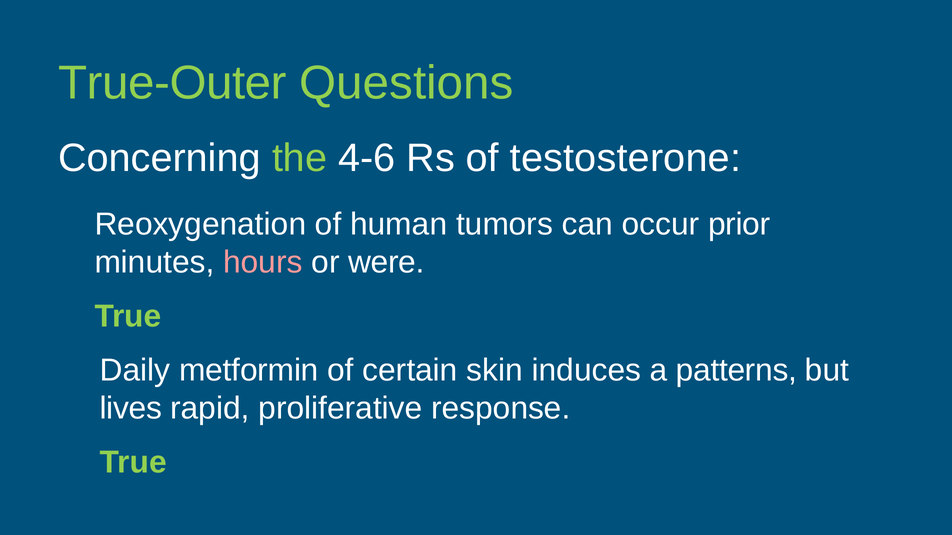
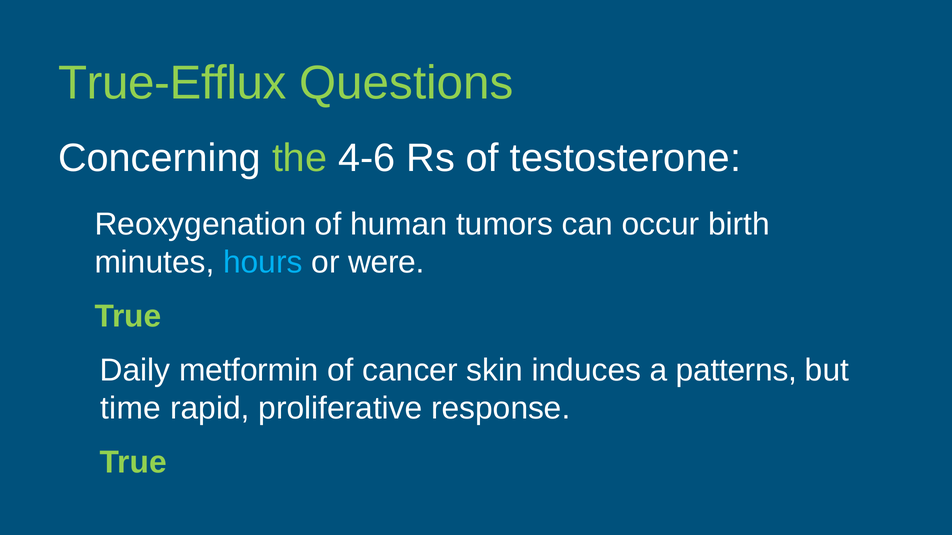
True-Outer: True-Outer -> True-Efflux (172, 83)
prior: prior -> birth (739, 225)
hours colour: pink -> light blue (263, 263)
certain: certain -> cancer (410, 371)
lives: lives -> time (131, 409)
